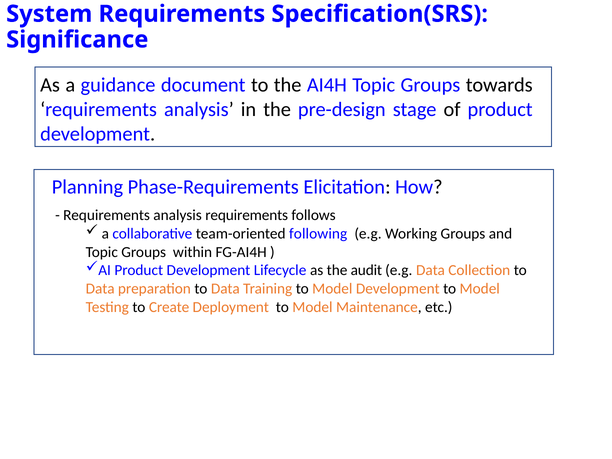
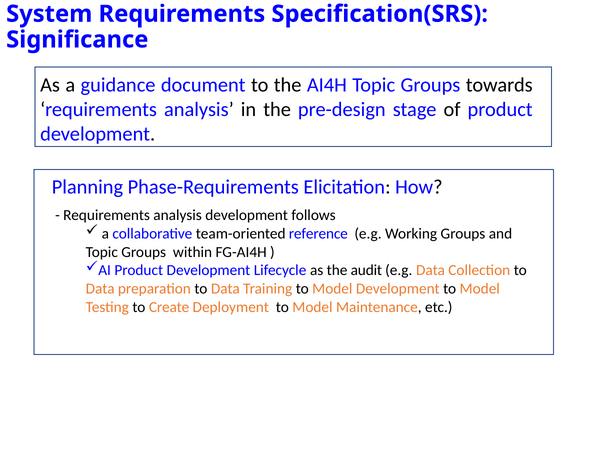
analysis requirements: requirements -> development (247, 215)
following: following -> reference (318, 234)
